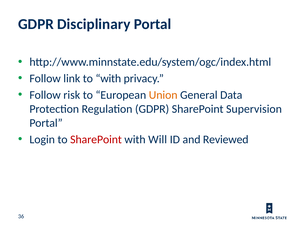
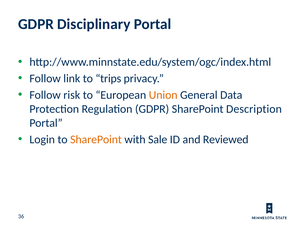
to with: with -> trips (108, 79)
Supervision: Supervision -> Description (254, 109)
SharePoint colour: red -> orange (96, 140)
Will: Will -> Sale (158, 140)
